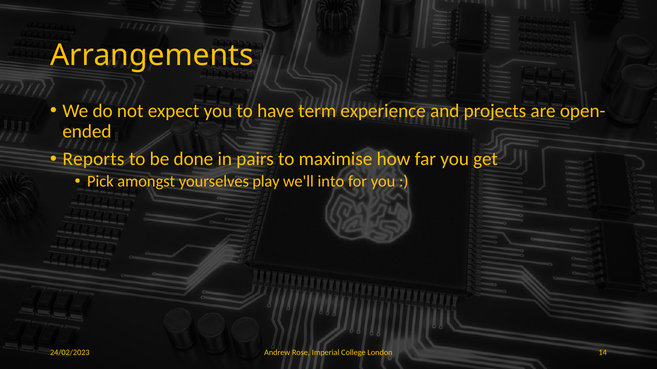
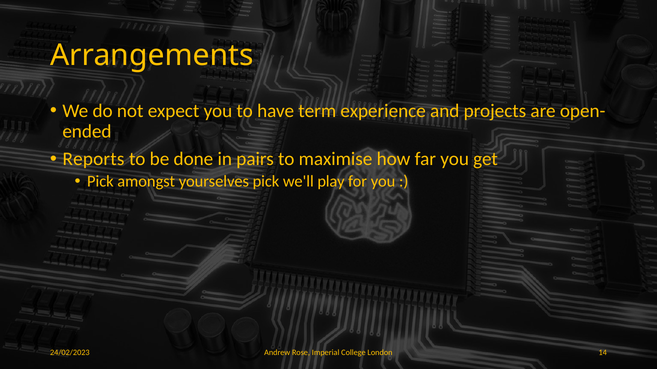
yourselves play: play -> pick (266, 182)
into: into -> play (331, 182)
